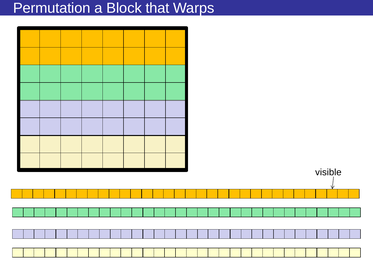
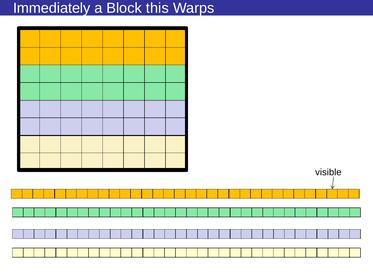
Permutation: Permutation -> Immediately (52, 8)
that: that -> this (157, 8)
